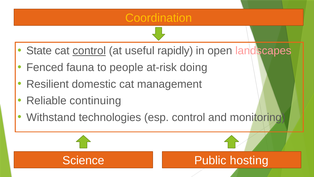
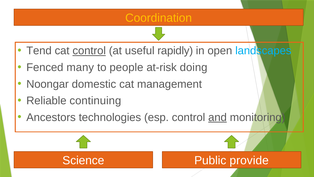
State: State -> Tend (39, 51)
landscapes colour: pink -> light blue (263, 51)
fauna: fauna -> many (80, 67)
Resilient: Resilient -> Noongar (48, 84)
Withstand: Withstand -> Ancestors (51, 117)
and underline: none -> present (217, 117)
hosting: hosting -> provide (249, 160)
